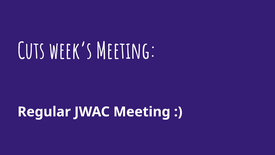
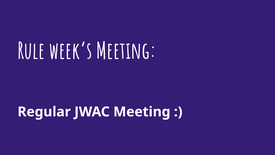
Cuts: Cuts -> Rule (31, 51)
